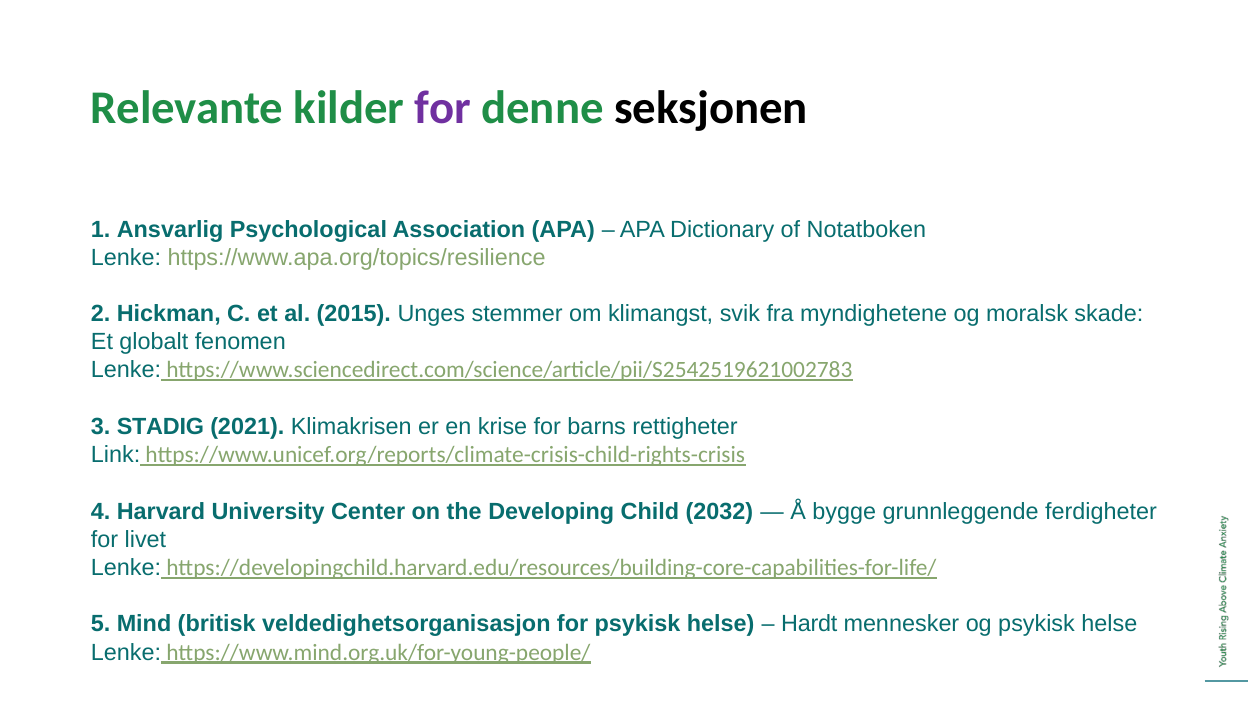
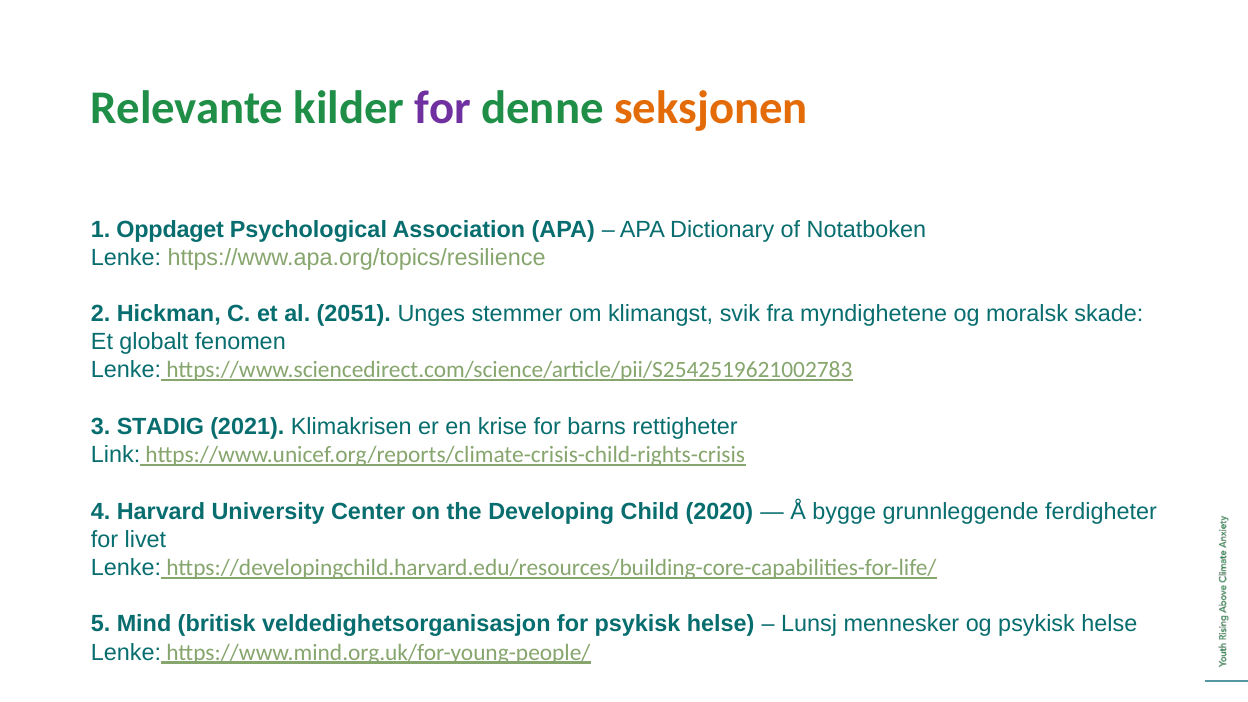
seksjonen colour: black -> orange (711, 108)
Ansvarlig: Ansvarlig -> Oppdaget (170, 230)
2015: 2015 -> 2051 (354, 314)
2032: 2032 -> 2020 (719, 511)
Hardt: Hardt -> Lunsj (809, 624)
